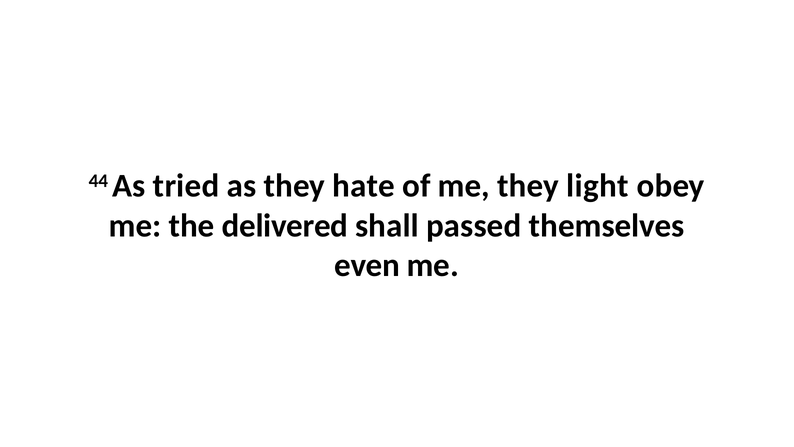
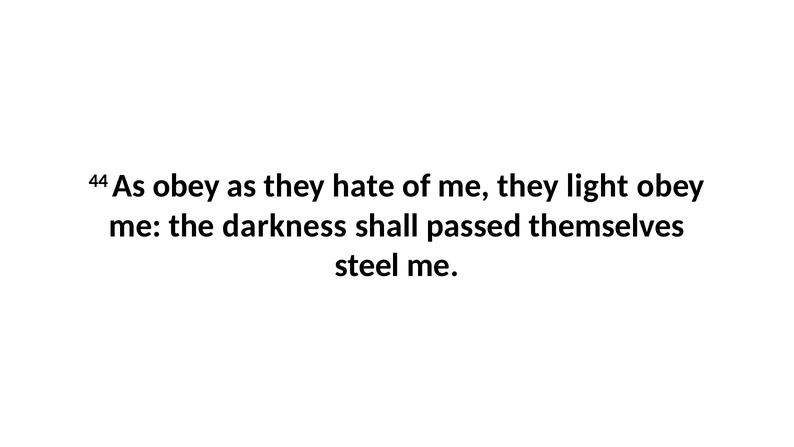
As tried: tried -> obey (186, 186)
delivered: delivered -> darkness (285, 226)
even: even -> steel (367, 265)
